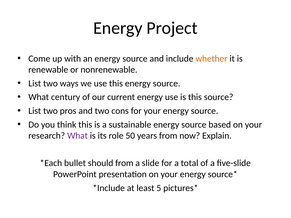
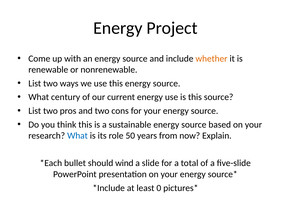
What colour: purple -> blue (77, 136)
should from: from -> wind (124, 163)
5: 5 -> 0 (159, 188)
